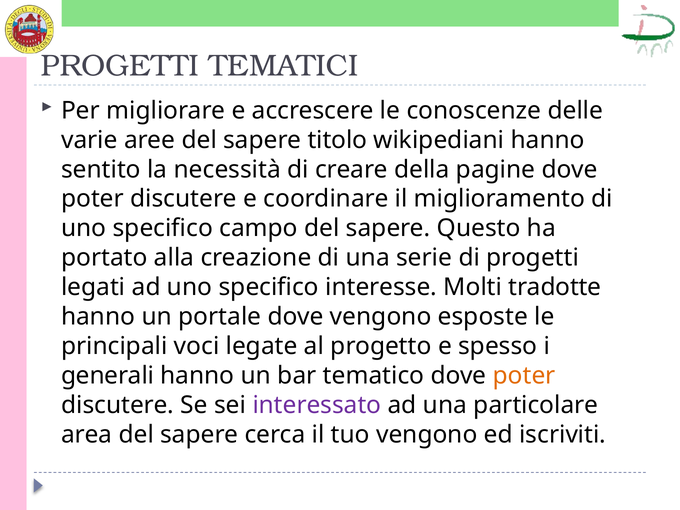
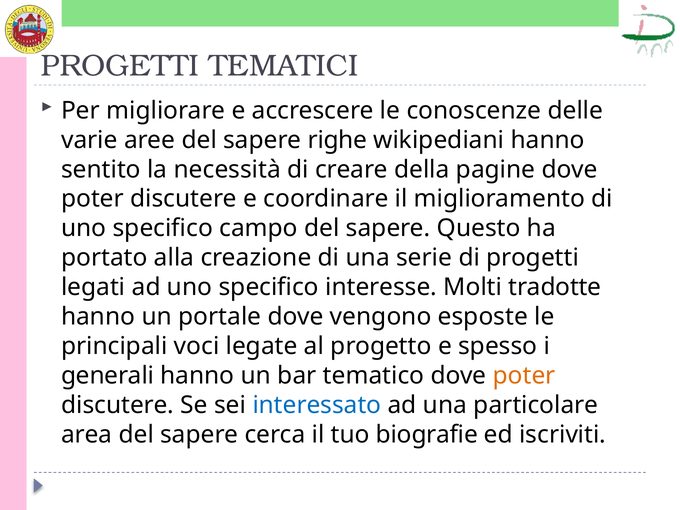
titolo: titolo -> righe (337, 140)
interessato colour: purple -> blue (317, 405)
tuo vengono: vengono -> biografie (427, 434)
